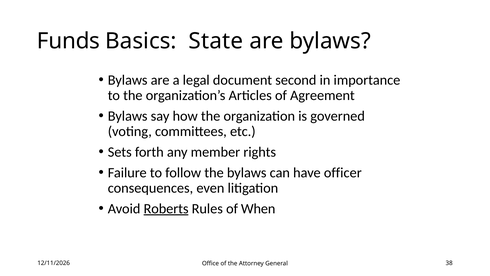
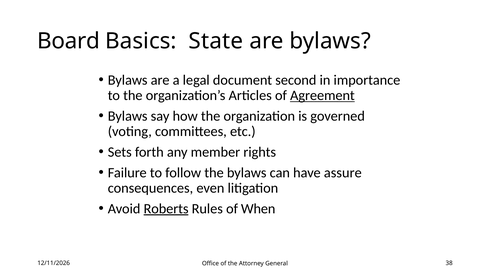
Funds: Funds -> Board (69, 41)
Agreement underline: none -> present (322, 95)
officer: officer -> assure (343, 172)
